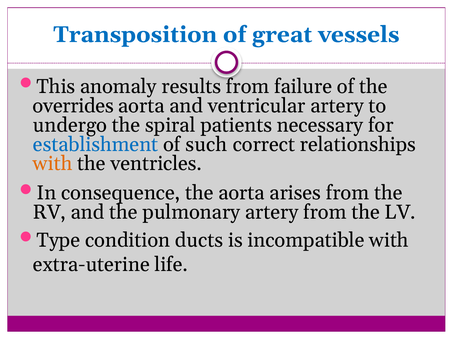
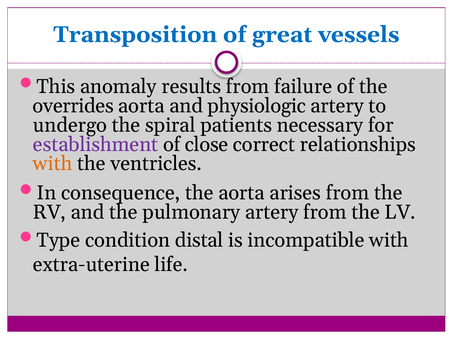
ventricular: ventricular -> physiologic (257, 106)
establishment colour: blue -> purple (96, 145)
such: such -> close (207, 145)
ducts: ducts -> distal (199, 241)
